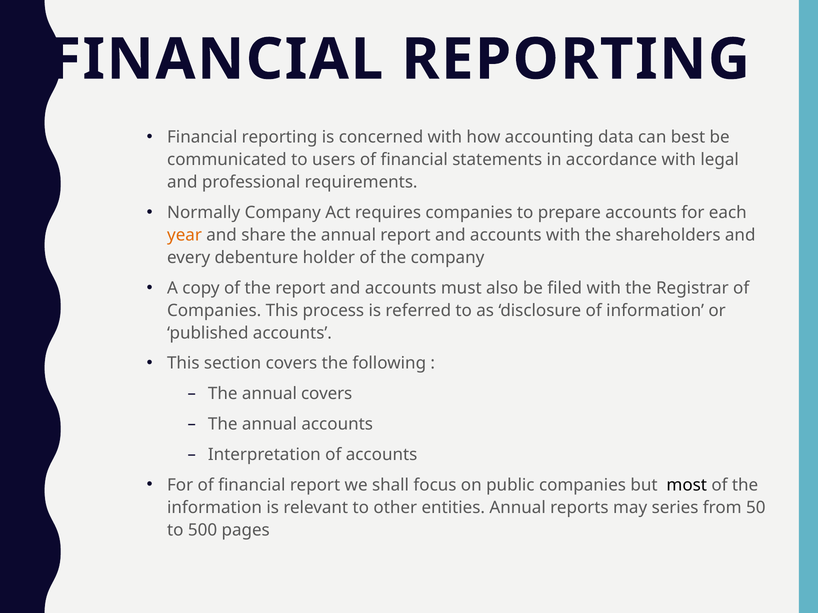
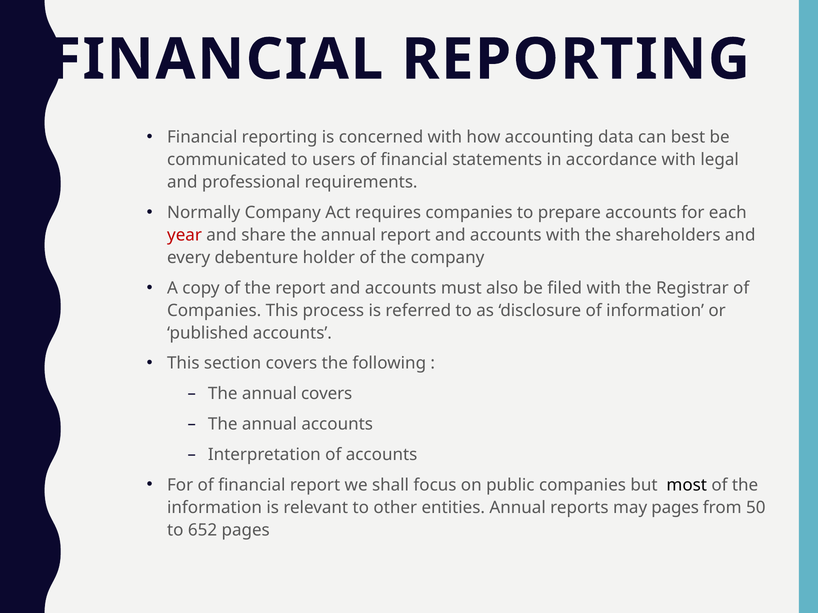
year colour: orange -> red (185, 235)
may series: series -> pages (675, 508)
500: 500 -> 652 (203, 530)
